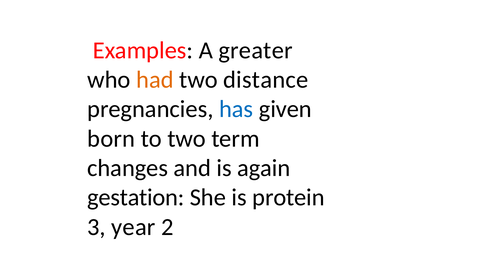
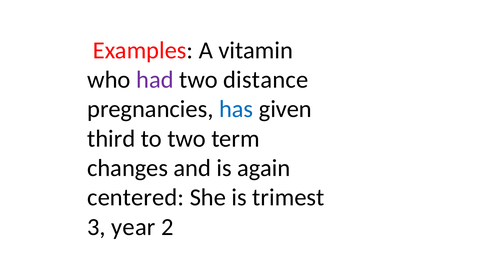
greater: greater -> vitamin (256, 50)
had colour: orange -> purple (155, 80)
born: born -> third (111, 139)
gestation: gestation -> centered (136, 198)
protein: protein -> trimest (288, 198)
